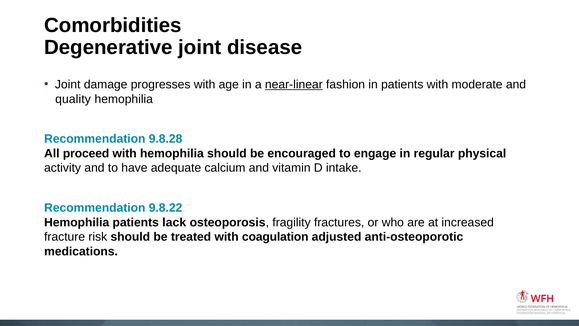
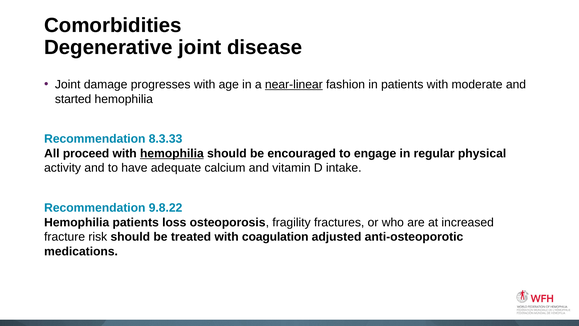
quality: quality -> started (73, 99)
9.8.28: 9.8.28 -> 8.3.33 (166, 139)
hemophilia underline: none -> present (172, 153)
lack: lack -> loss (174, 222)
